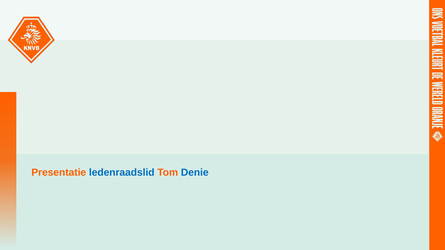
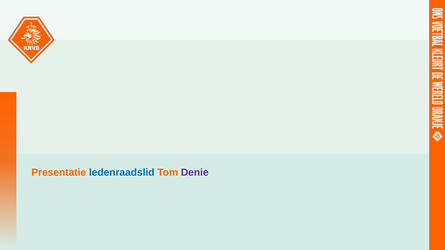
Denie colour: blue -> purple (195, 173)
